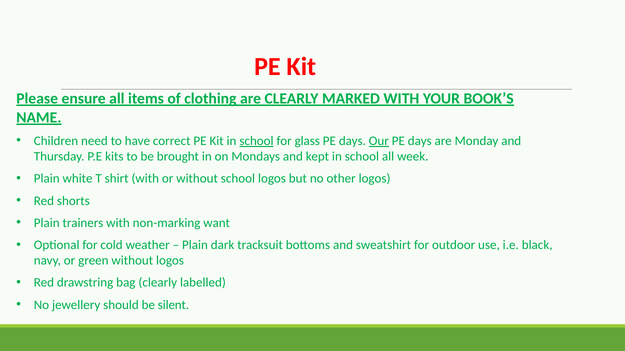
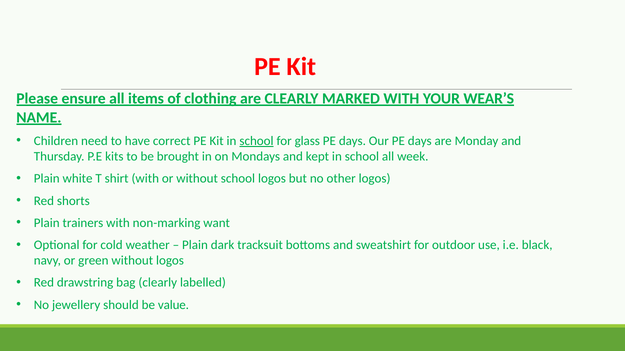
BOOK’S: BOOK’S -> WEAR’S (489, 99)
Our underline: present -> none (379, 141)
silent: silent -> value (173, 305)
